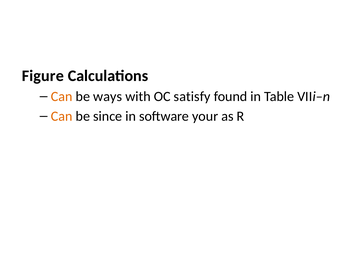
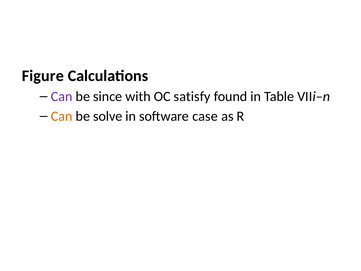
Can colour: orange -> purple (62, 96)
ways: ways -> since (108, 96)
since: since -> solve (108, 116)
your: your -> case (205, 116)
